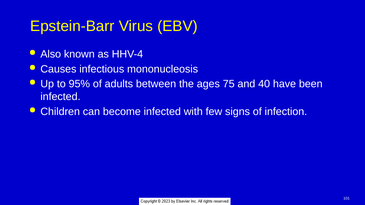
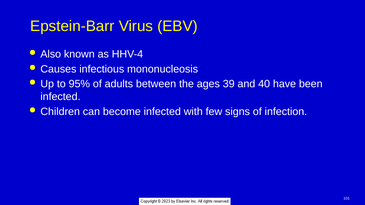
75: 75 -> 39 (229, 84)
